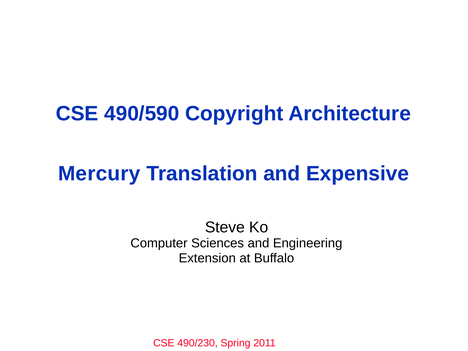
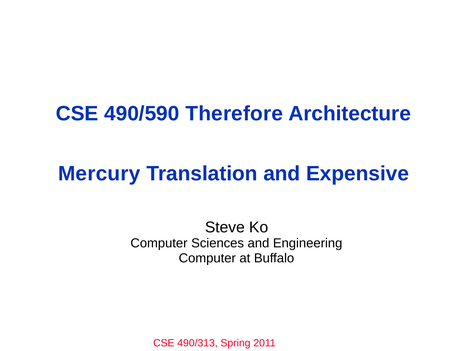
Copyright: Copyright -> Therefore (234, 114)
Extension: Extension -> Computer (207, 258)
490/230: 490/230 -> 490/313 (198, 343)
